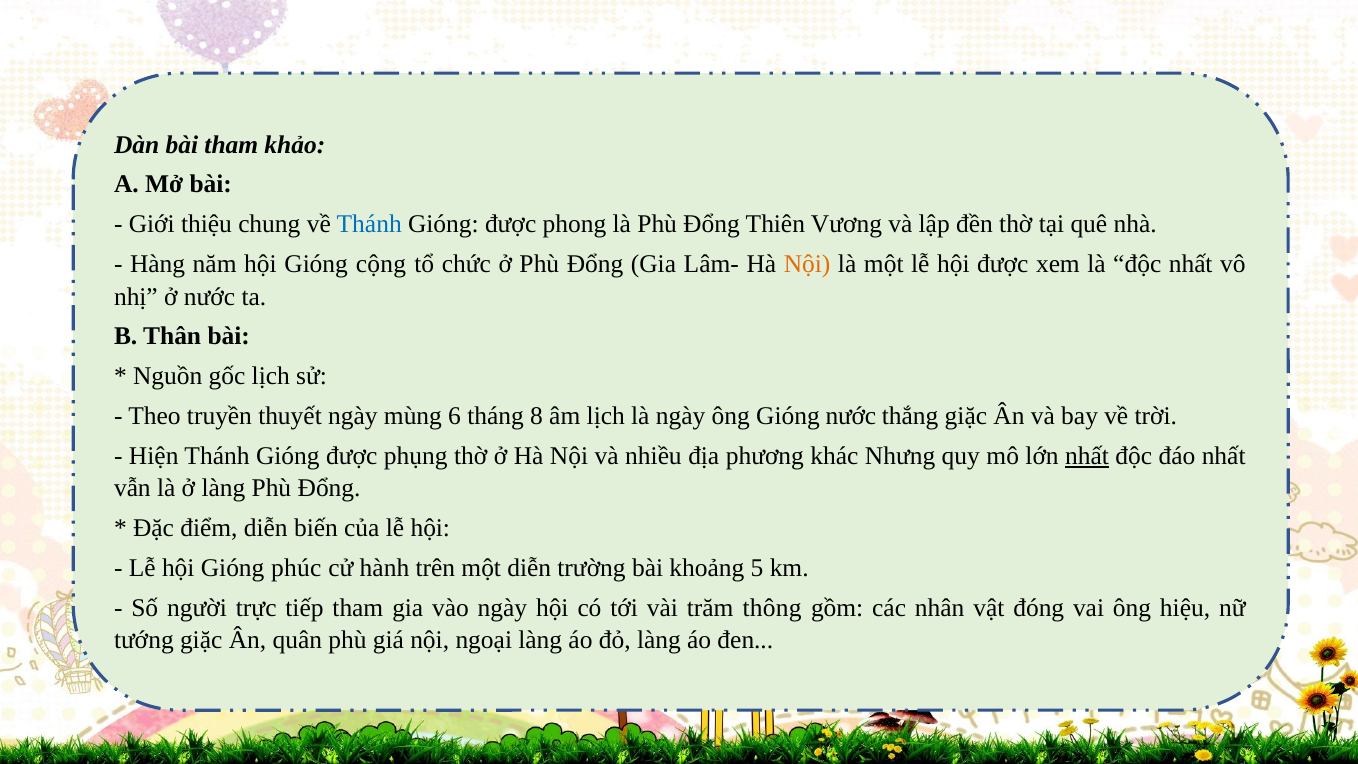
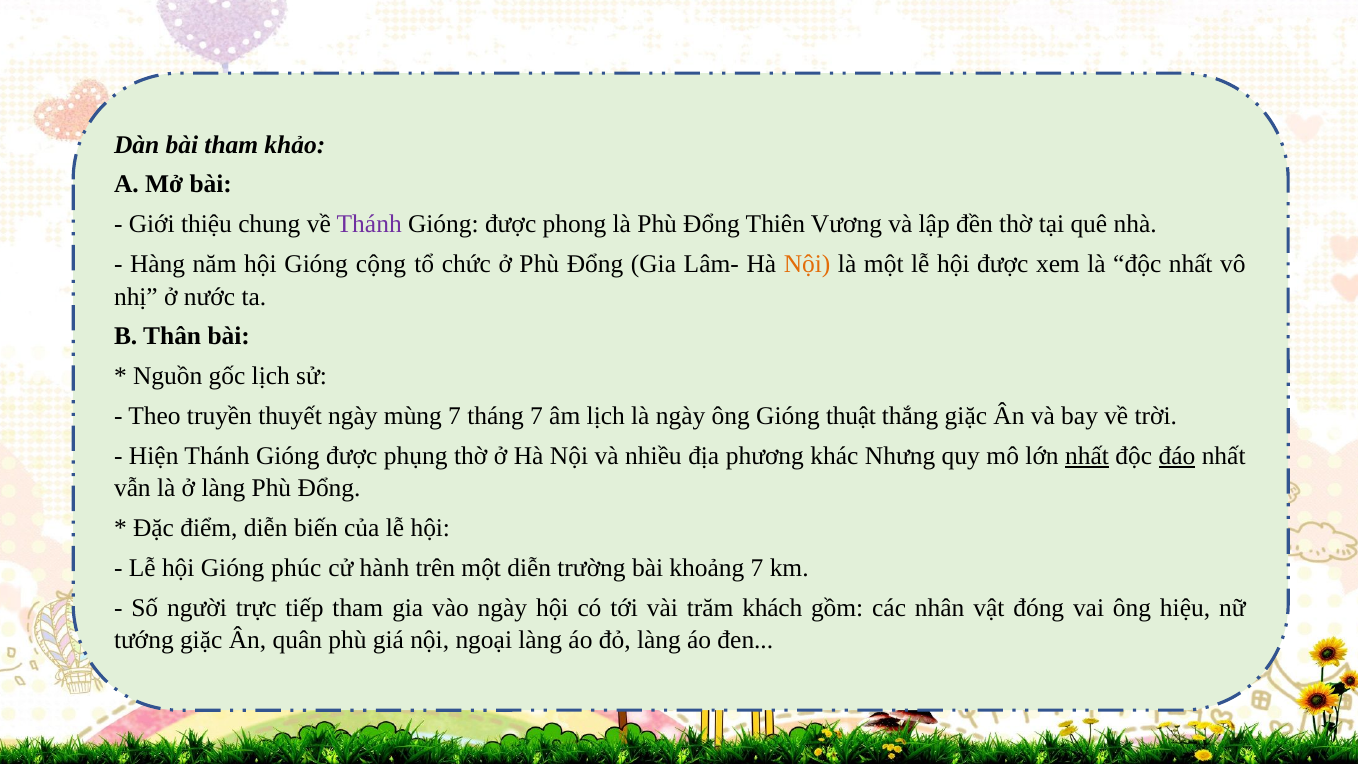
Thánh colour: blue -> purple (369, 224)
mùng 6: 6 -> 7 (455, 416)
tháng 8: 8 -> 7 (537, 416)
Gióng nước: nước -> thuật (851, 416)
đáo underline: none -> present (1177, 456)
khoảng 5: 5 -> 7 (757, 568)
thông: thông -> khách (772, 608)
